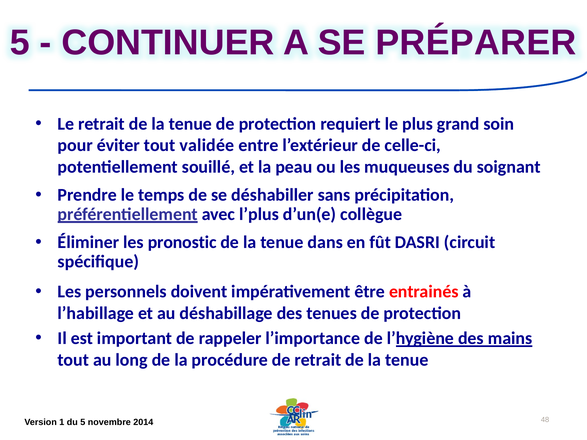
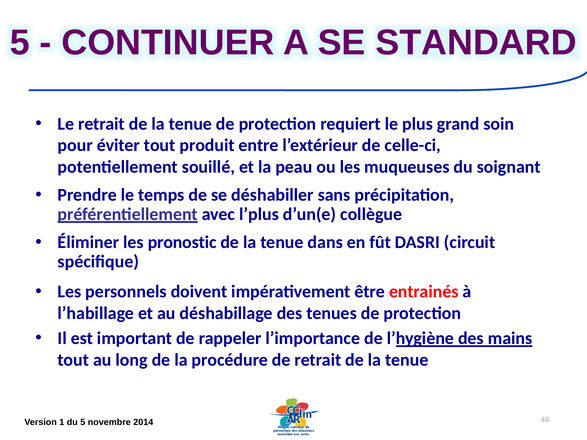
PRÉPARER: PRÉPARER -> STANDARD (476, 43)
validée: validée -> produit (207, 145)
